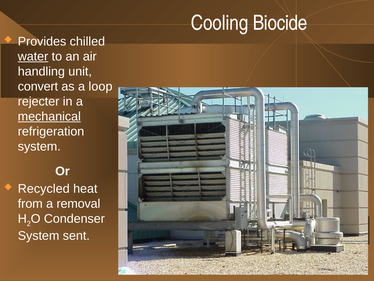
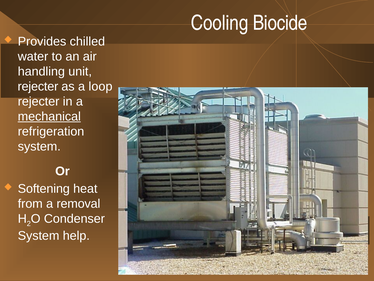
water underline: present -> none (33, 56)
convert: convert -> rejecter (38, 86)
Recycled: Recycled -> Softening (44, 189)
sent: sent -> help (76, 235)
